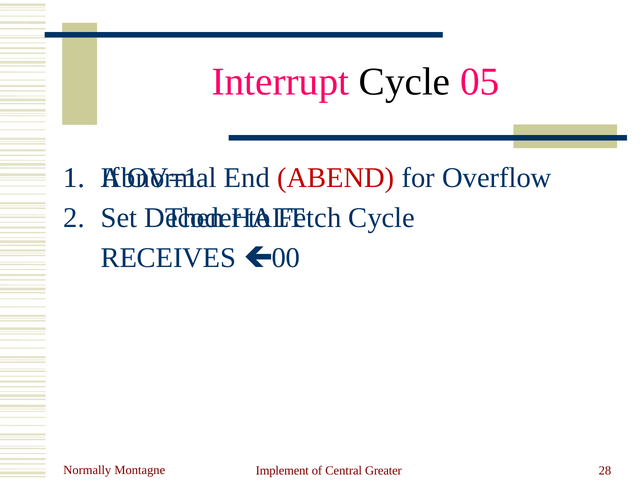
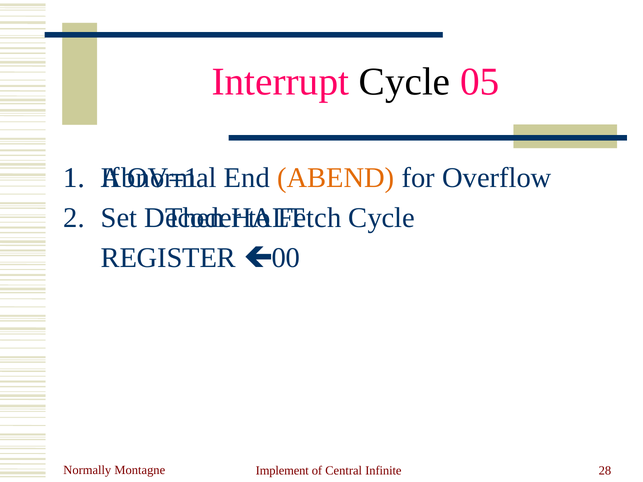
ABEND colour: red -> orange (336, 178)
RECEIVES: RECEIVES -> REGISTER (168, 258)
Greater: Greater -> Infinite (383, 471)
